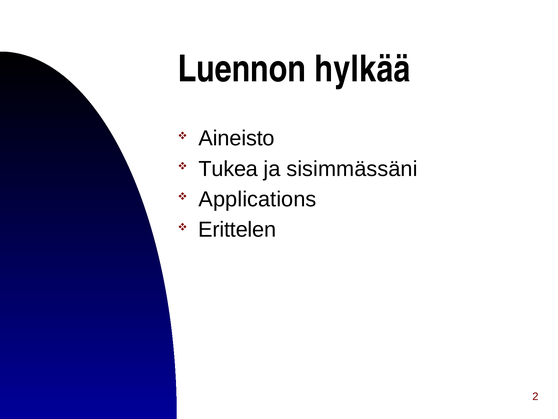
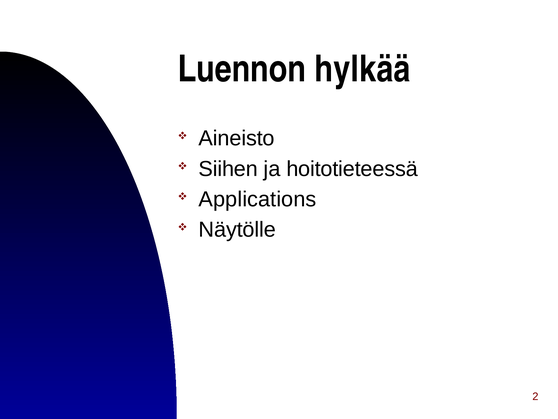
Tukea: Tukea -> Siihen (228, 169)
sisimmässäni: sisimmässäni -> hoitotieteessä (352, 169)
Erittelen: Erittelen -> Näytölle (237, 229)
